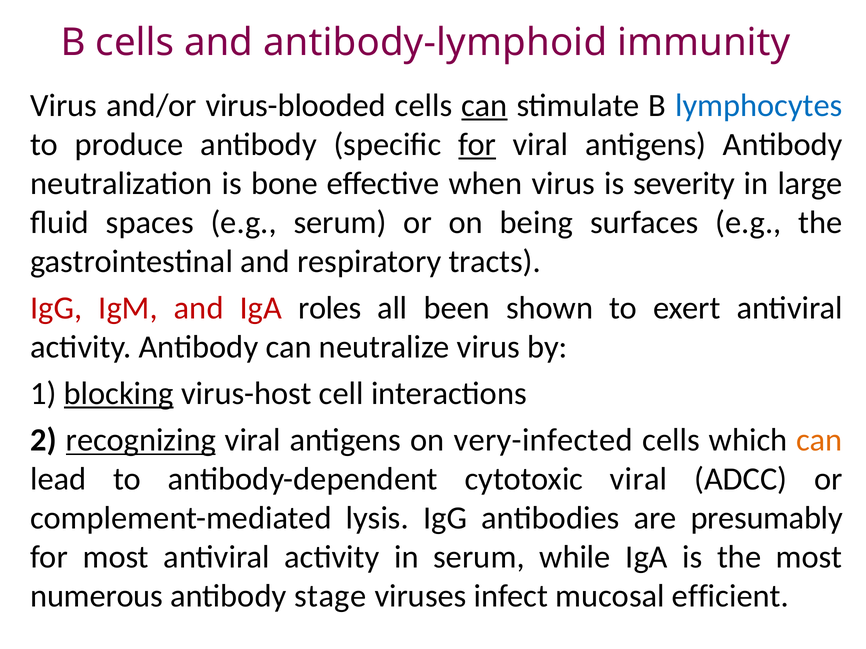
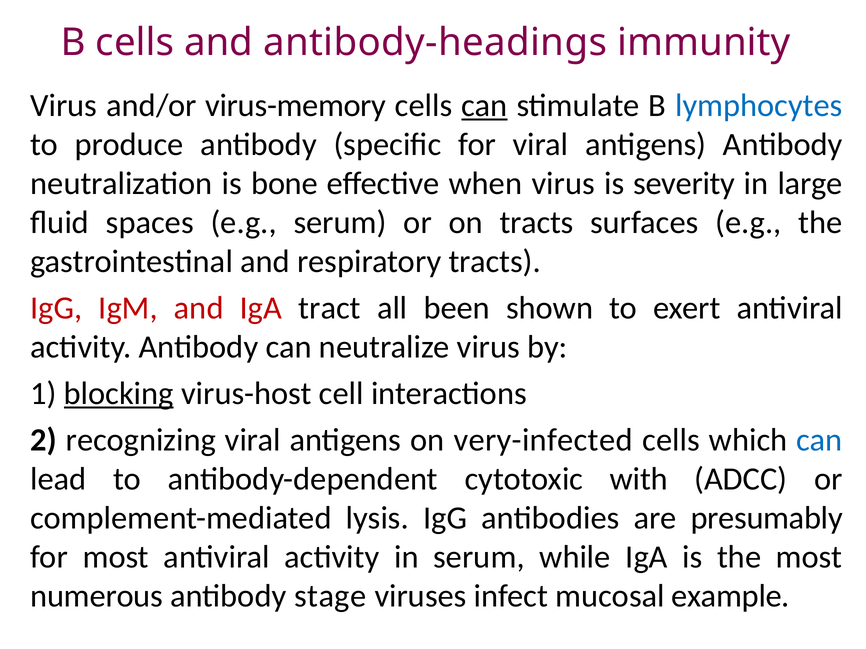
antibody-lymphoid: antibody-lymphoid -> antibody-headings (435, 42)
virus-blooded: virus-blooded -> virus-memory (296, 105)
for underline: present -> none (477, 144)
on being: being -> tracts (537, 222)
roles: roles -> tract (330, 308)
recognizing underline: present -> none (141, 441)
can colour: orange -> blue (819, 441)
cytotoxic viral: viral -> with (639, 480)
efficient: efficient -> example (731, 597)
